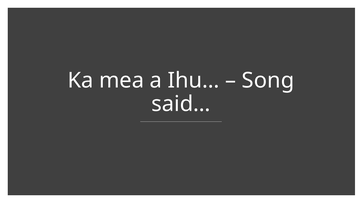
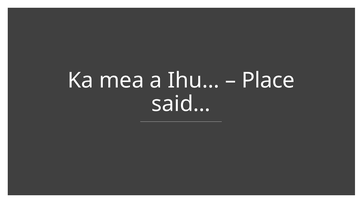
Song: Song -> Place (268, 81)
